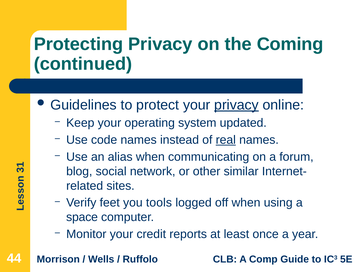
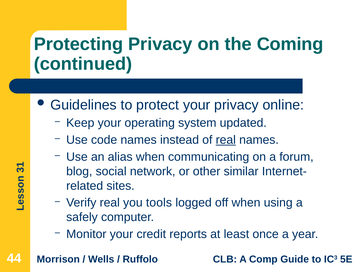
privacy underline: present -> none (236, 105)
Verify feet: feet -> real (110, 202)
space: space -> safely (82, 217)
